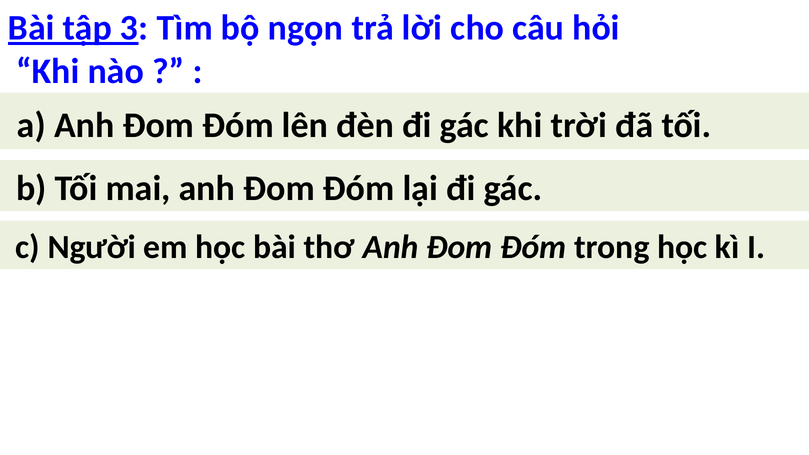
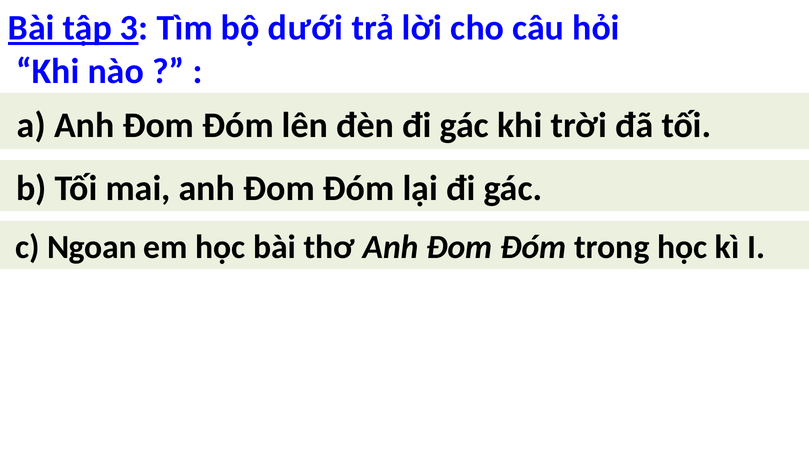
ngọn: ngọn -> dưới (305, 28)
Người: Người -> Ngoan (92, 247)
